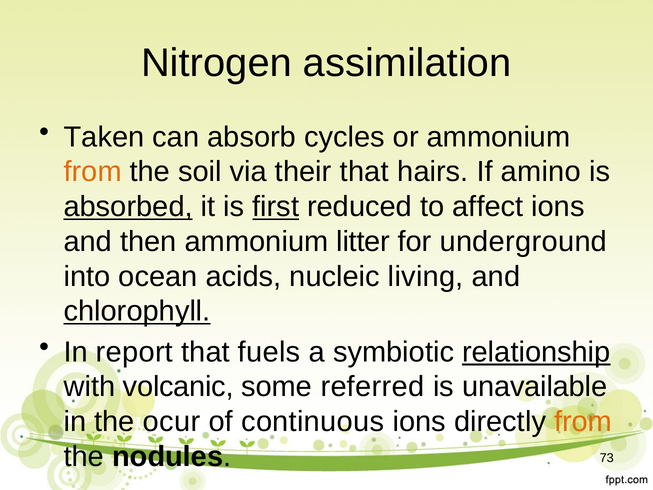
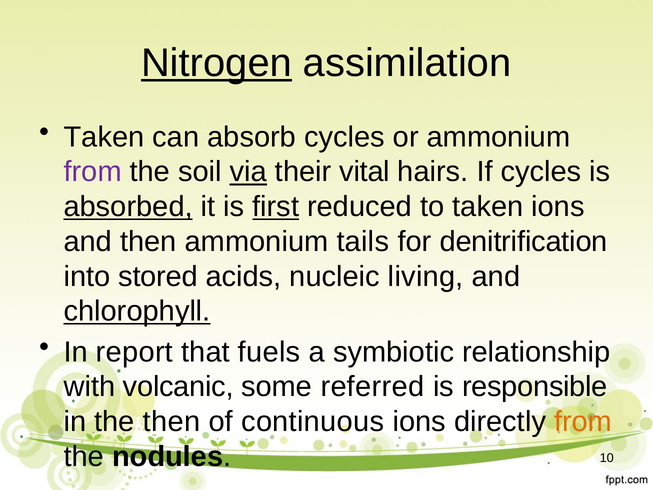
Nitrogen underline: none -> present (217, 63)
from colour: orange -> purple (93, 172)
via underline: none -> present (248, 172)
their that: that -> vital (365, 172)
If amino: amino -> cycles (541, 172)
to affect: affect -> taken (488, 207)
litter: litter -> tails (363, 241)
underground: underground -> denitrification (524, 241)
ocean: ocean -> stored (158, 276)
relationship underline: present -> none (536, 352)
unavailable: unavailable -> responsible (535, 387)
the ocur: ocur -> then (172, 421)
73: 73 -> 10 (607, 458)
